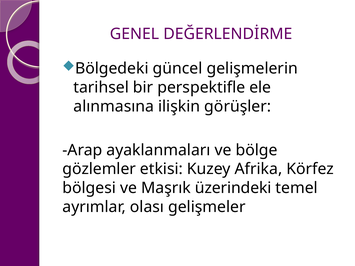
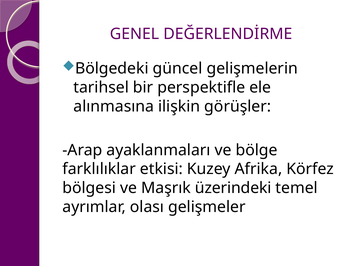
gözlemler: gözlemler -> farklılıklar (99, 169)
